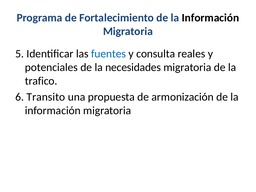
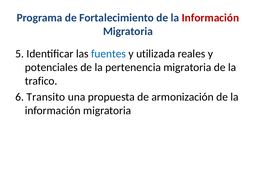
Información colour: black -> red (210, 18)
consulta: consulta -> utilizada (156, 54)
necesidades: necesidades -> pertenencia (133, 67)
